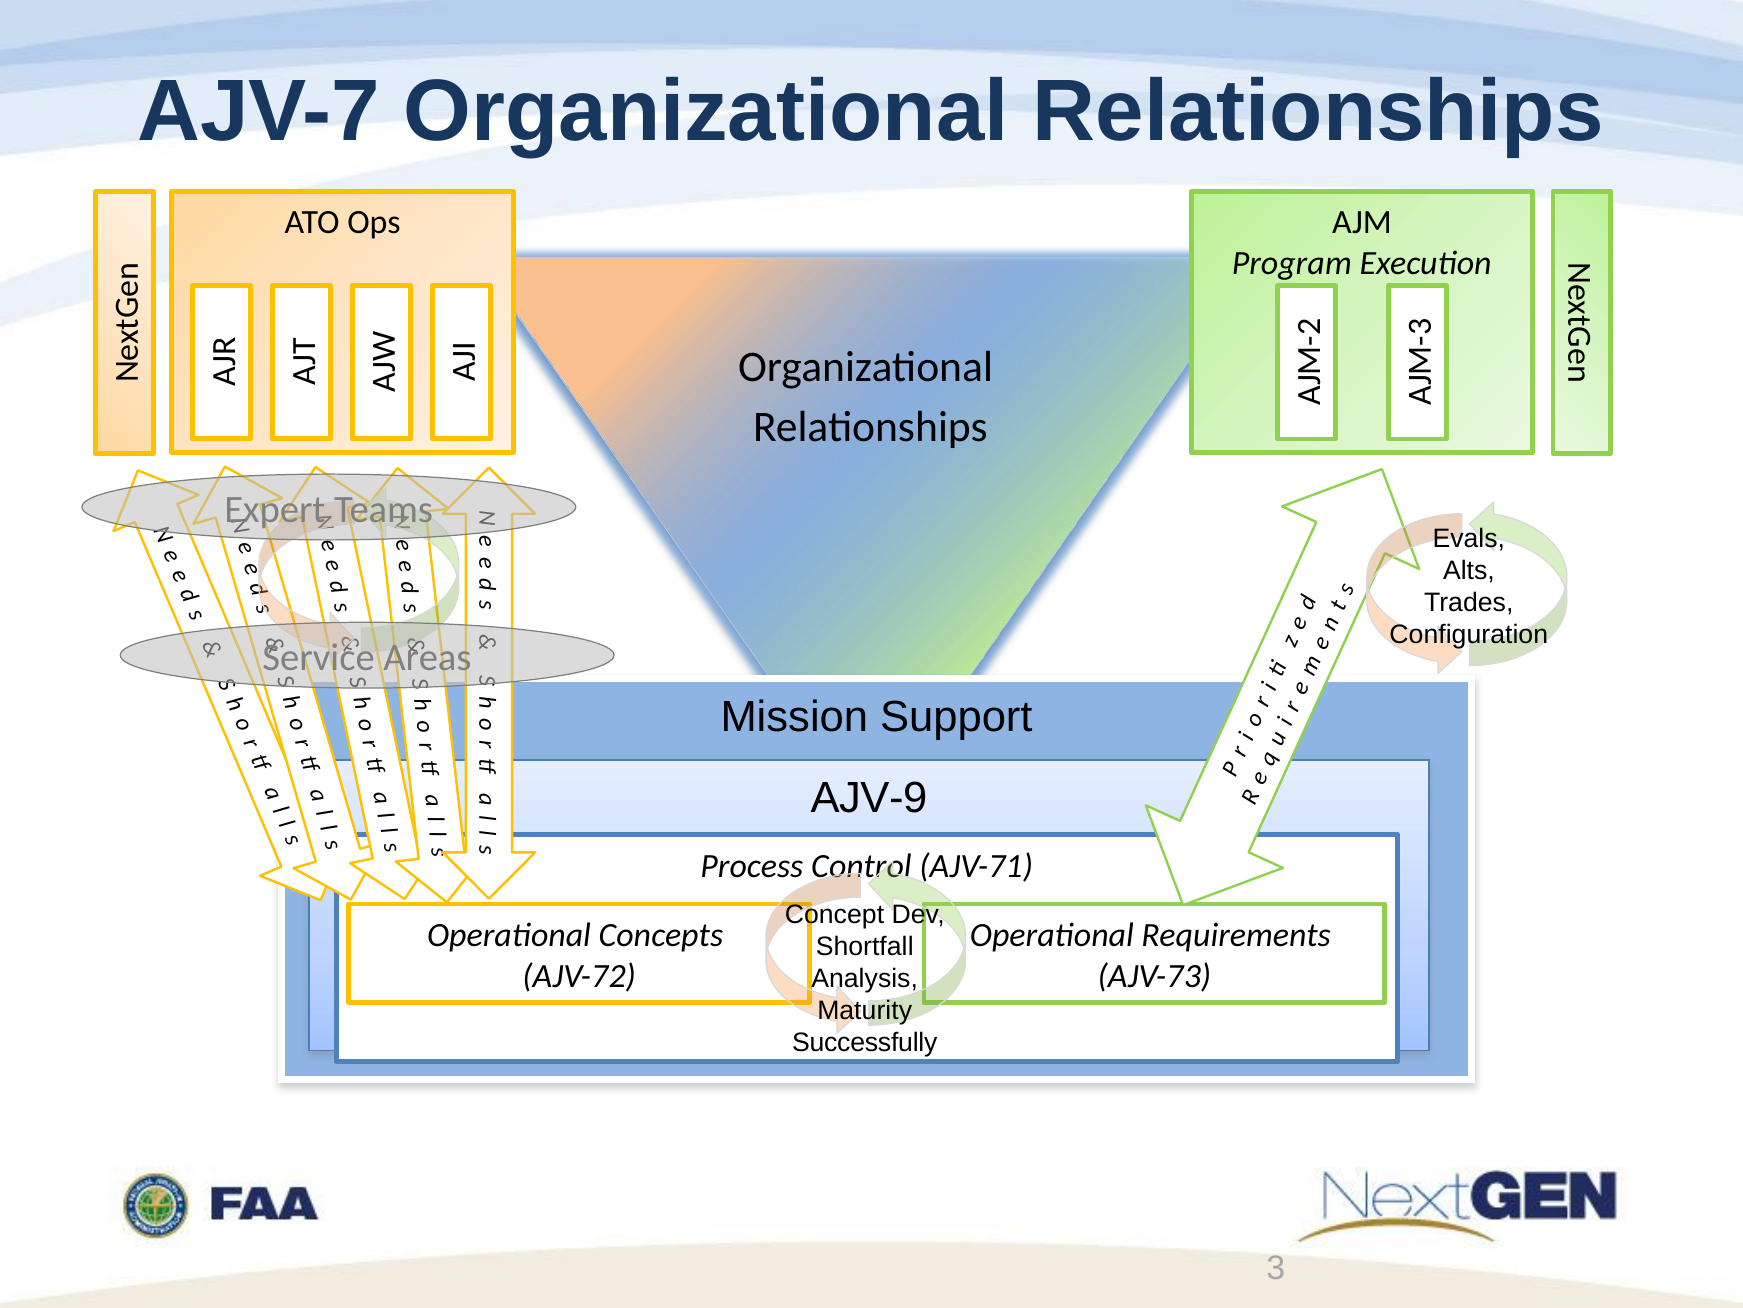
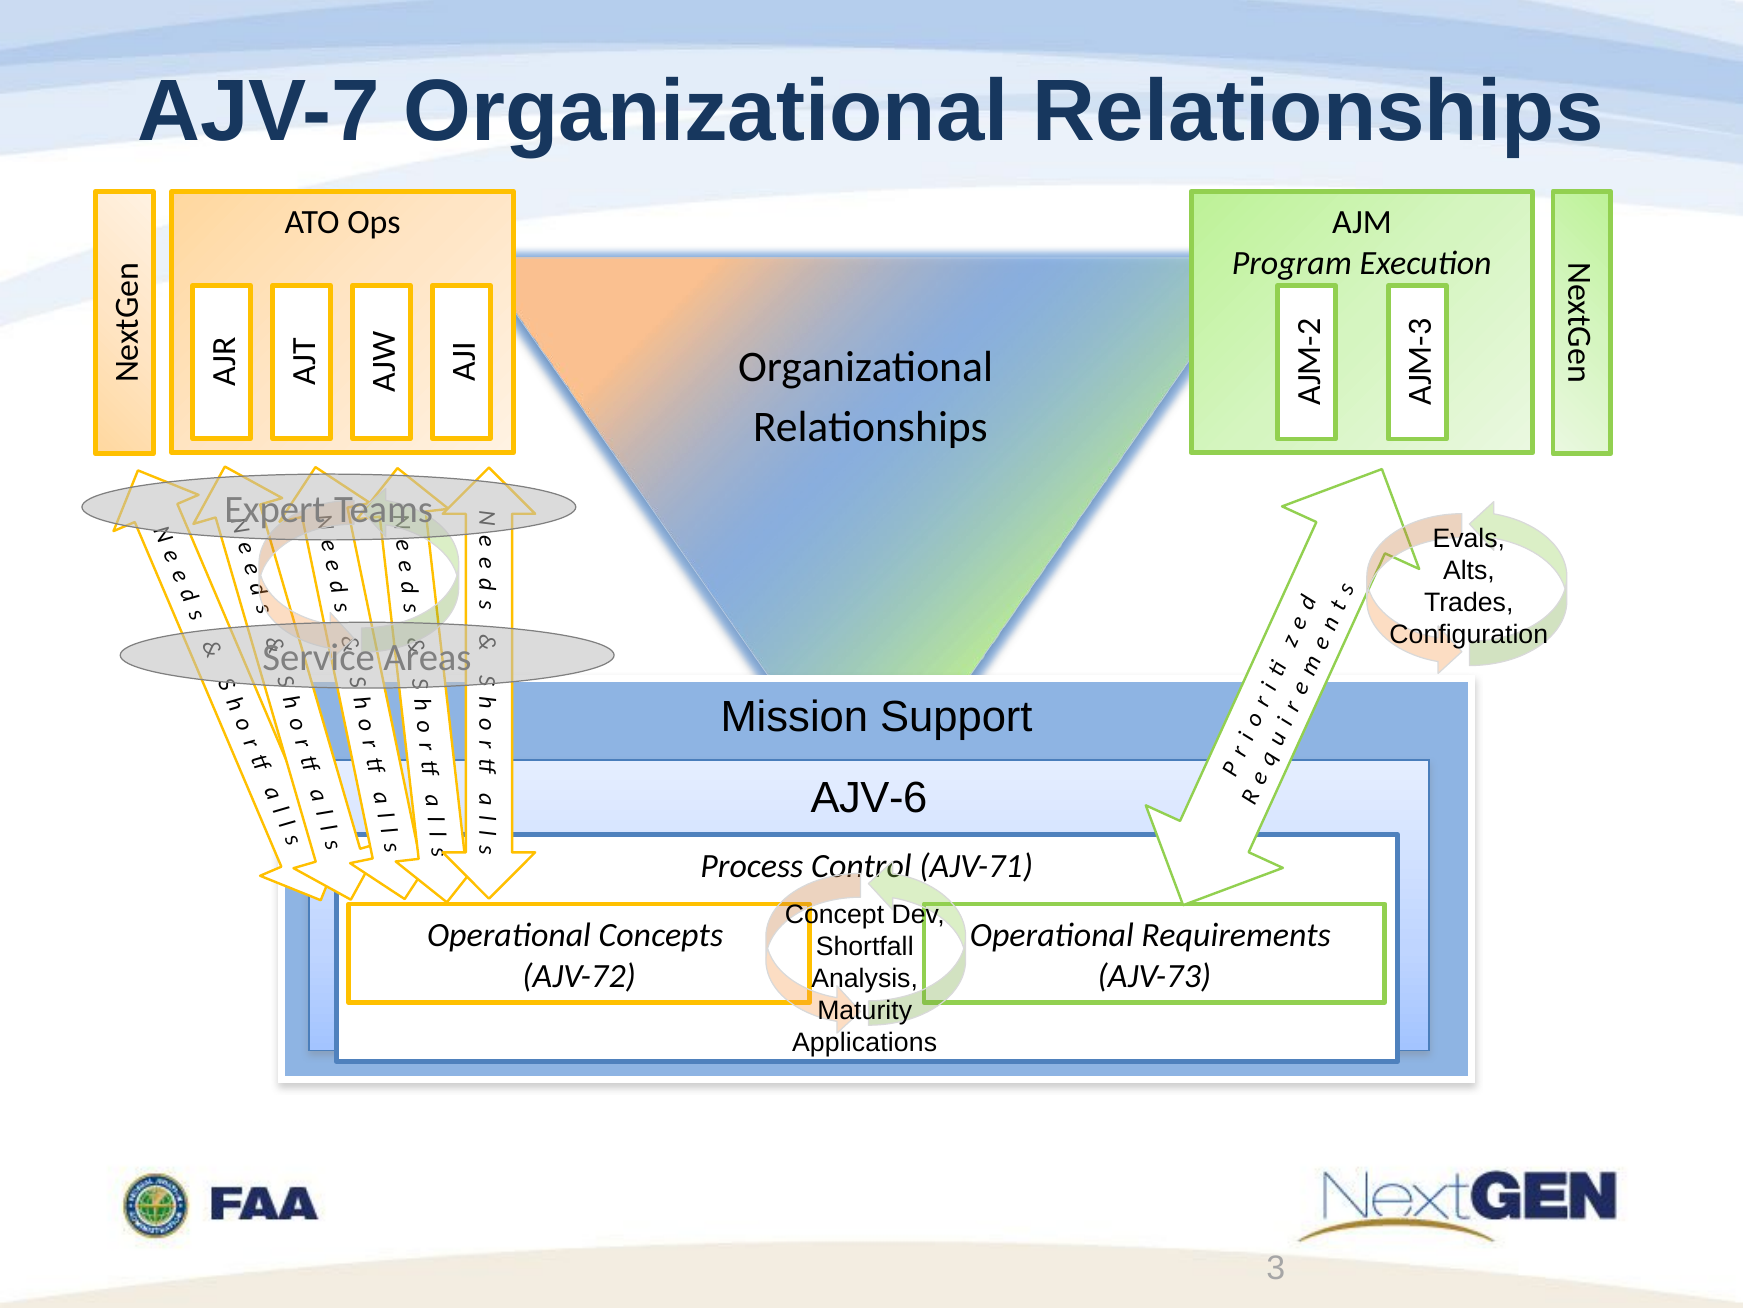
AJV-9: AJV-9 -> AJV-6 (869, 798)
Successfully: Successfully -> Applications (865, 1042)
